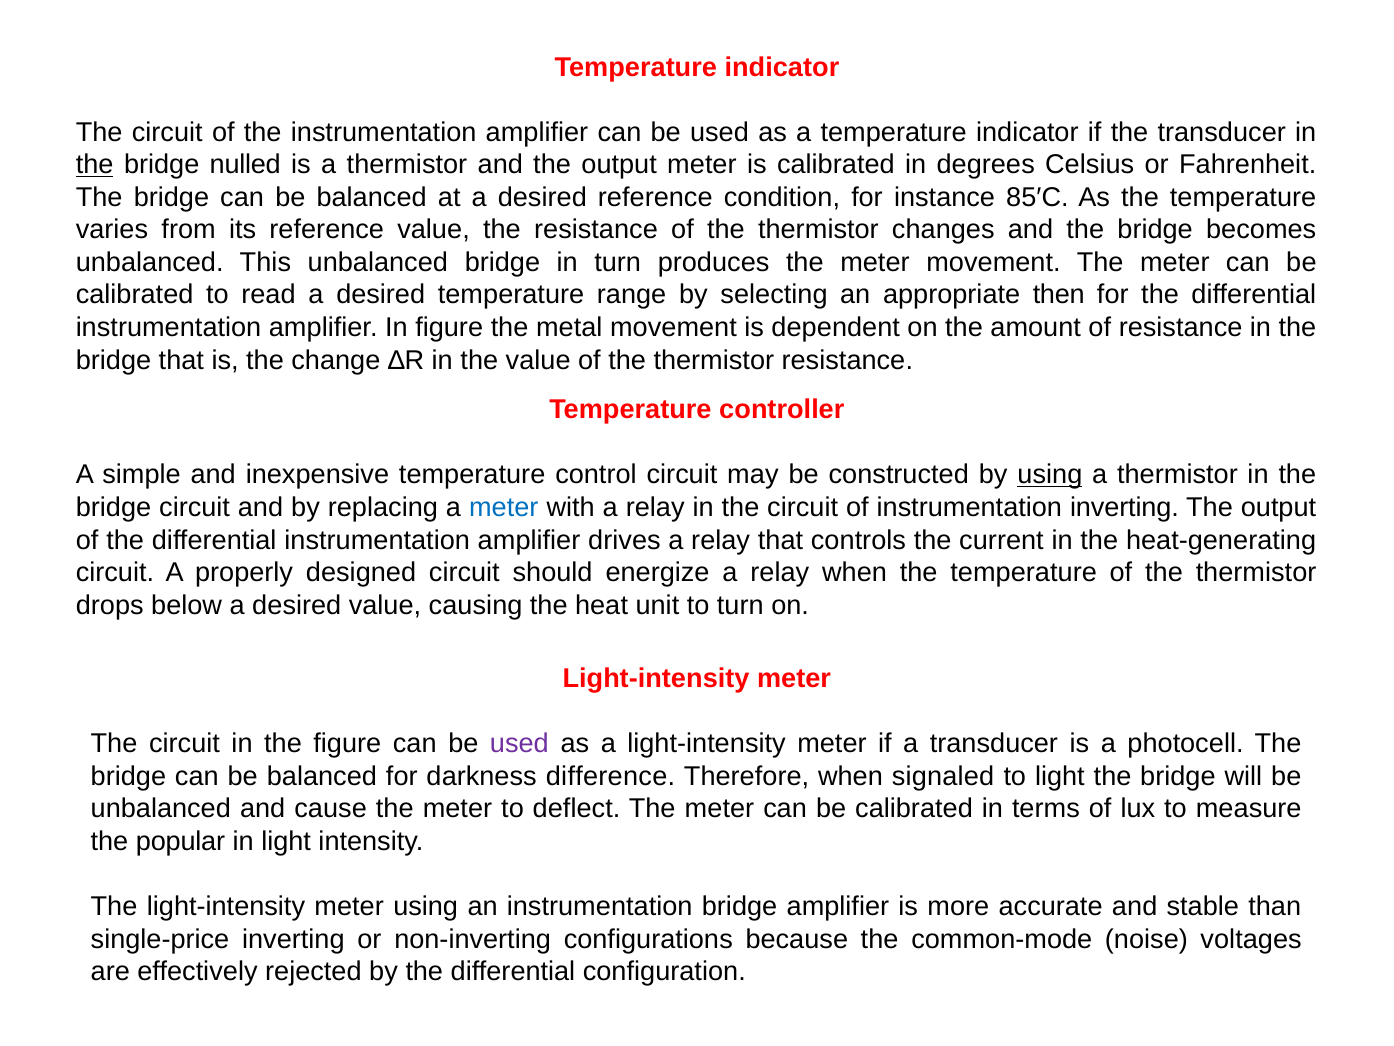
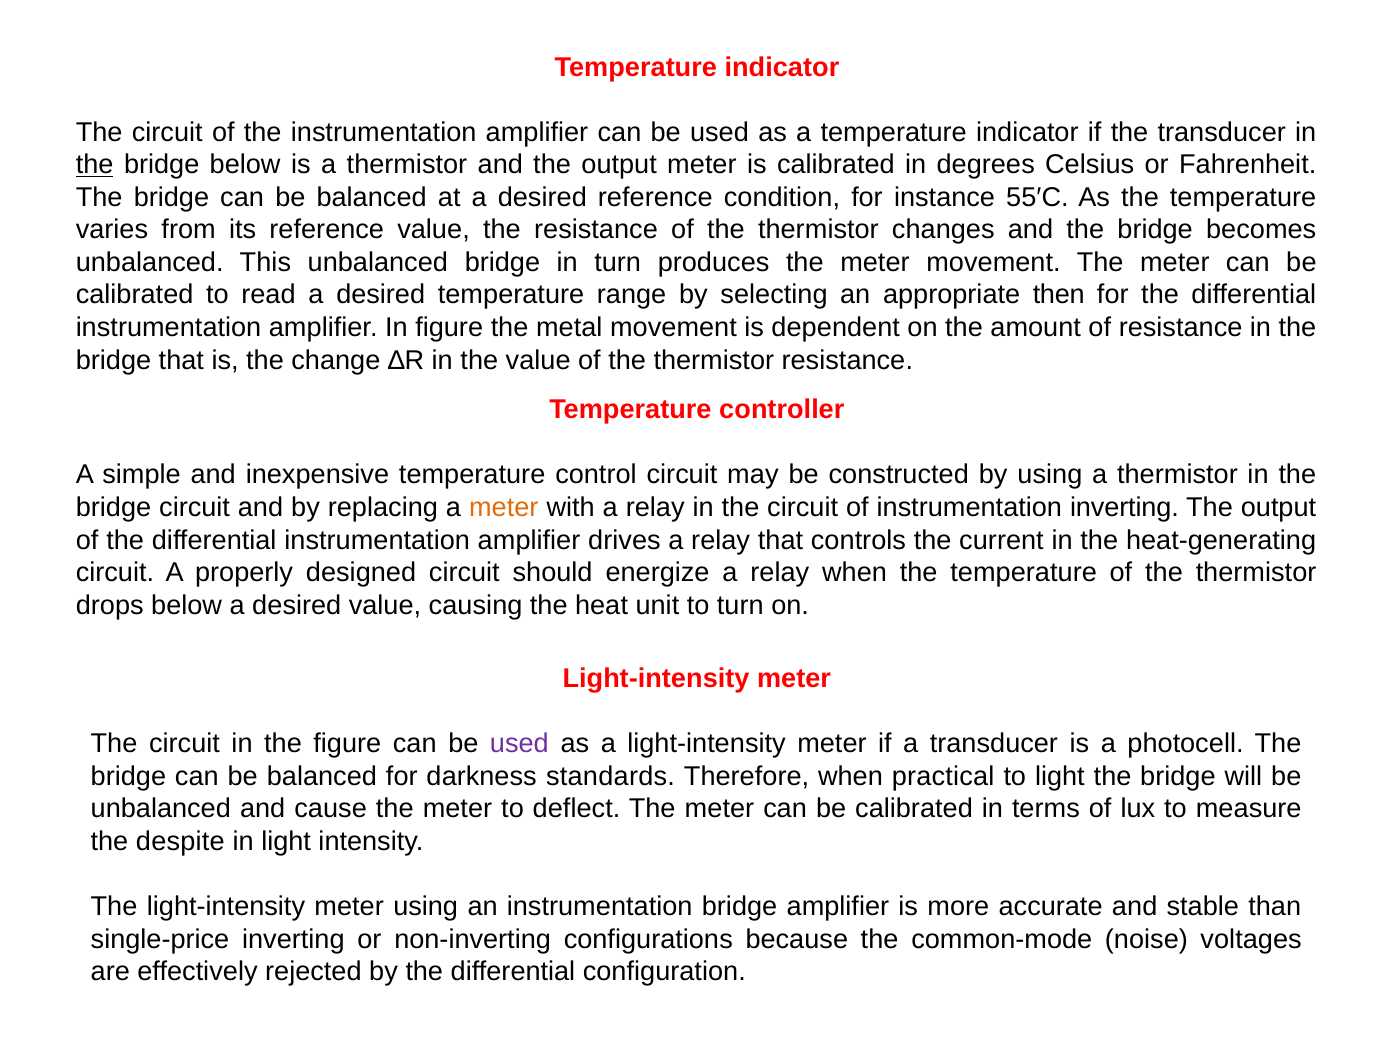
bridge nulled: nulled -> below (245, 165)
85′C: 85′C -> 55′C (1037, 197)
using underline: present -> none (1050, 475)
meter colour: blue -> orange (504, 507)
difference: difference -> standards (610, 776)
signaled: signaled -> practical (943, 776)
popular: popular -> despite (180, 841)
